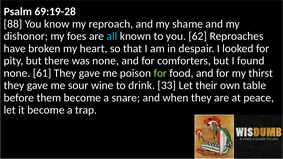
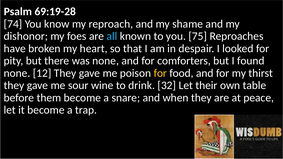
88: 88 -> 74 (13, 24)
62: 62 -> 75 (198, 36)
61: 61 -> 12 (42, 73)
for colour: light green -> yellow (160, 73)
33: 33 -> 32 (167, 85)
